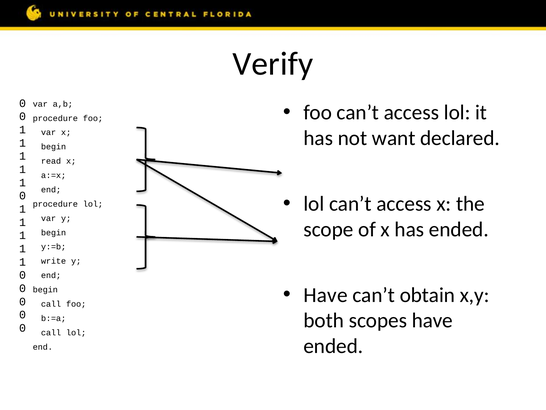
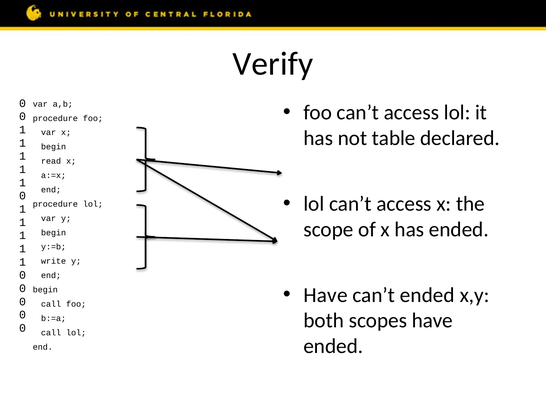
want: want -> table (394, 138)
can’t obtain: obtain -> ended (427, 295)
